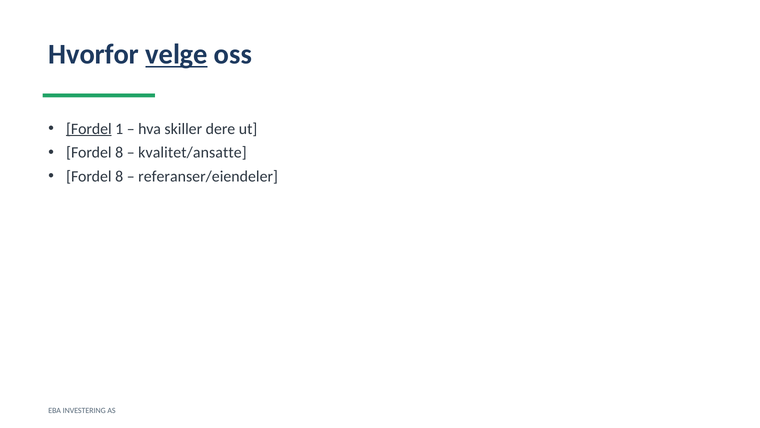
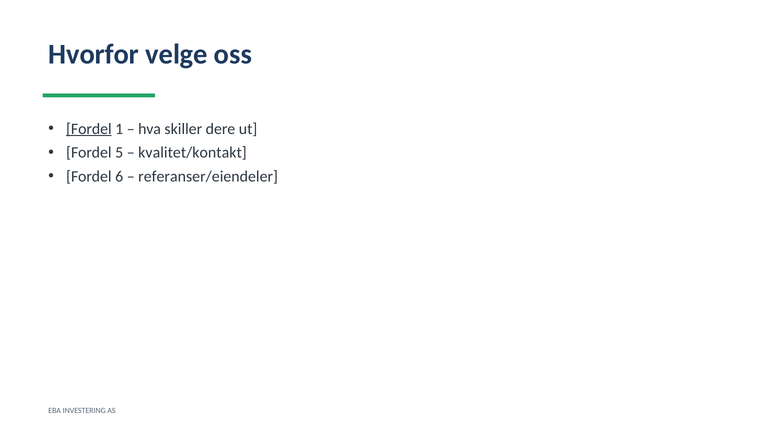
velge underline: present -> none (177, 54)
8: 8 -> 5 (119, 152)
kvalitet/ansatte: kvalitet/ansatte -> kvalitet/kontakt (192, 152)
8: 8 -> 6 (119, 176)
